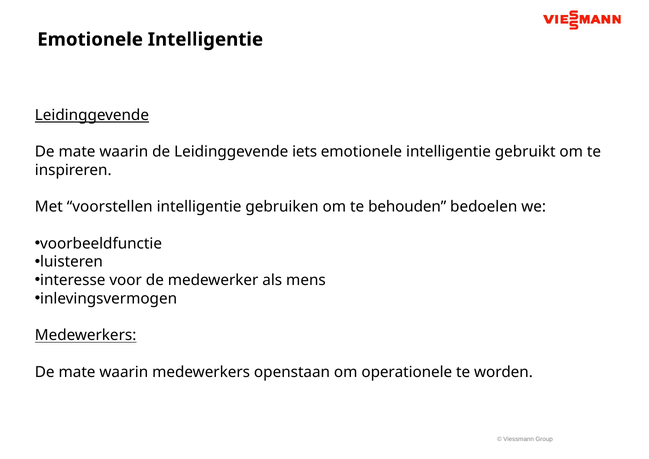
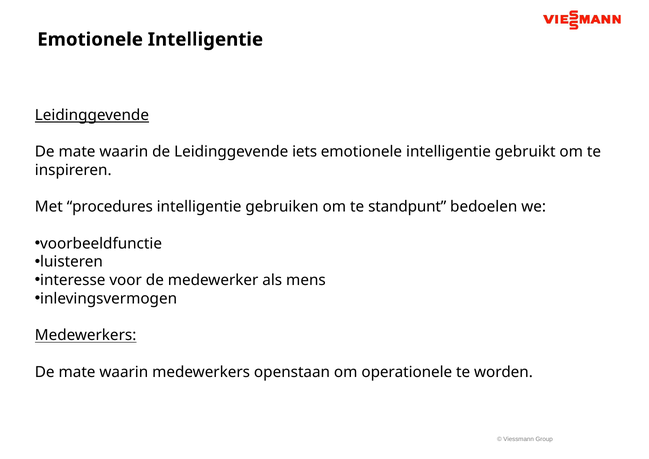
voorstellen: voorstellen -> procedures (110, 207)
behouden: behouden -> standpunt (407, 207)
